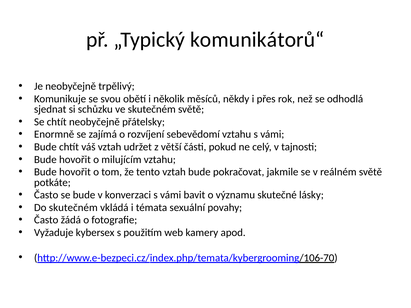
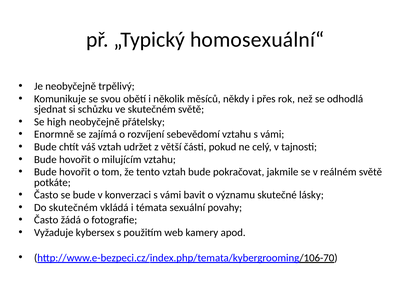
komunikátorů“: komunikátorů“ -> homosexuální“ (257, 40)
Se chtít: chtít -> high (57, 122)
